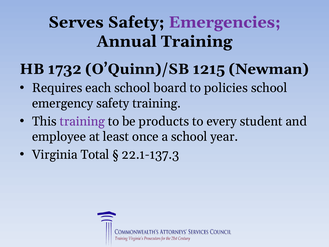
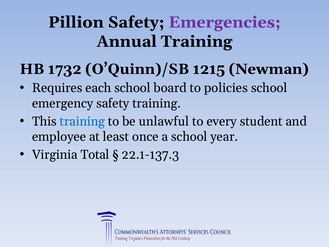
Serves: Serves -> Pillion (76, 22)
training colour: purple -> blue (82, 121)
products: products -> unlawful (164, 121)
